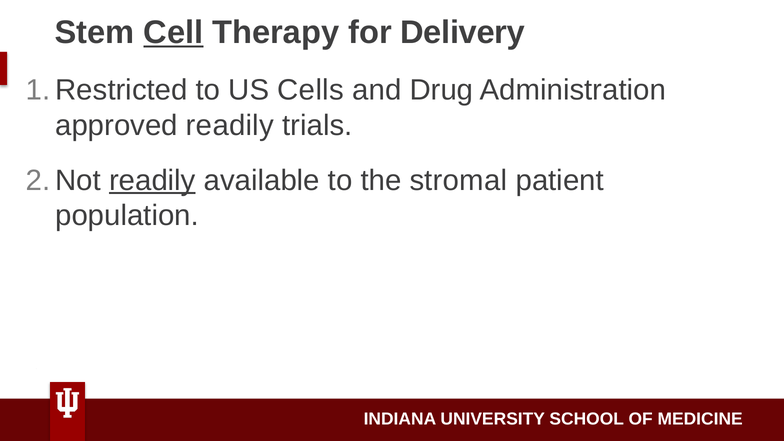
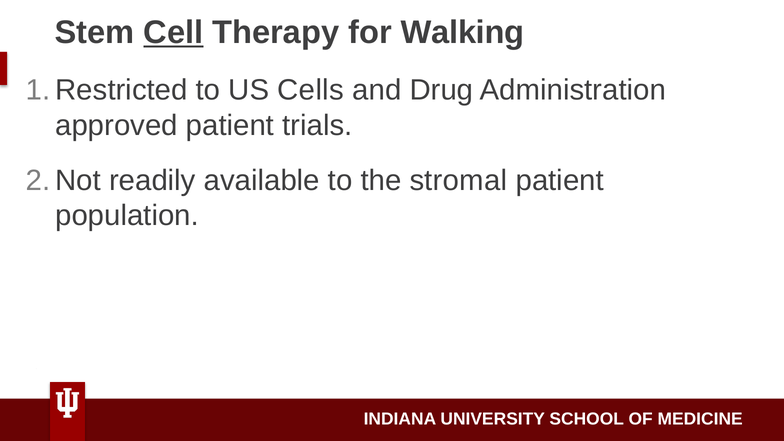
Delivery: Delivery -> Walking (463, 32)
approved readily: readily -> patient (230, 126)
readily underline: present -> none (152, 180)
